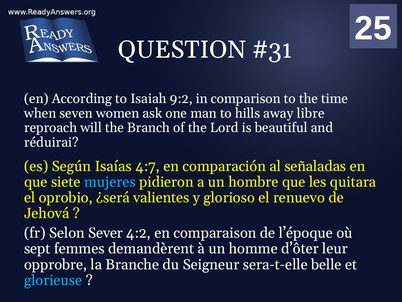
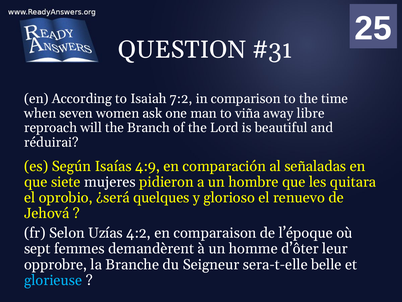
9:2: 9:2 -> 7:2 (181, 99)
hills: hills -> viña (248, 113)
4:7: 4:7 -> 4:9 (148, 166)
mujeres colour: light blue -> white (110, 182)
valientes: valientes -> quelques (161, 197)
Sever: Sever -> Uzías (106, 233)
